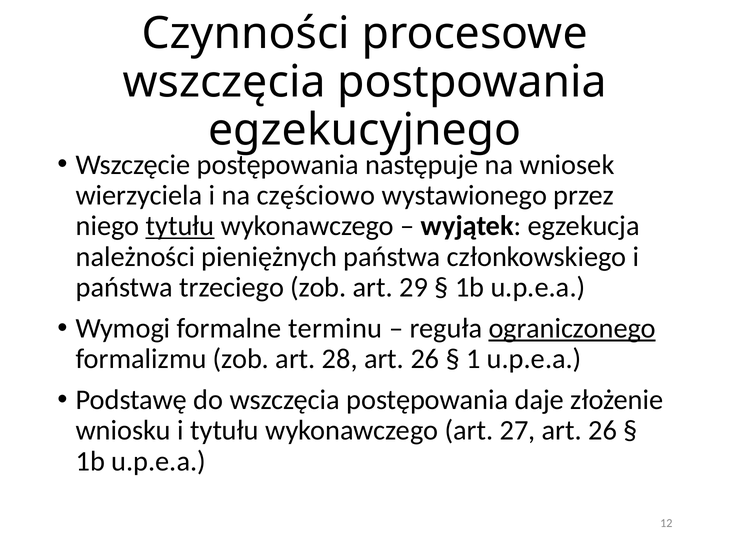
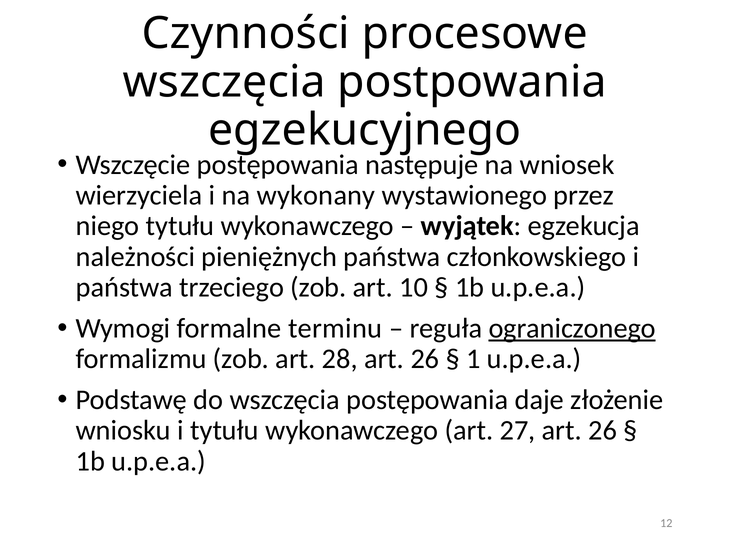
częściowo: częściowo -> wykonany (316, 195)
tytułu underline: present -> none (180, 226)
29: 29 -> 10 (414, 287)
